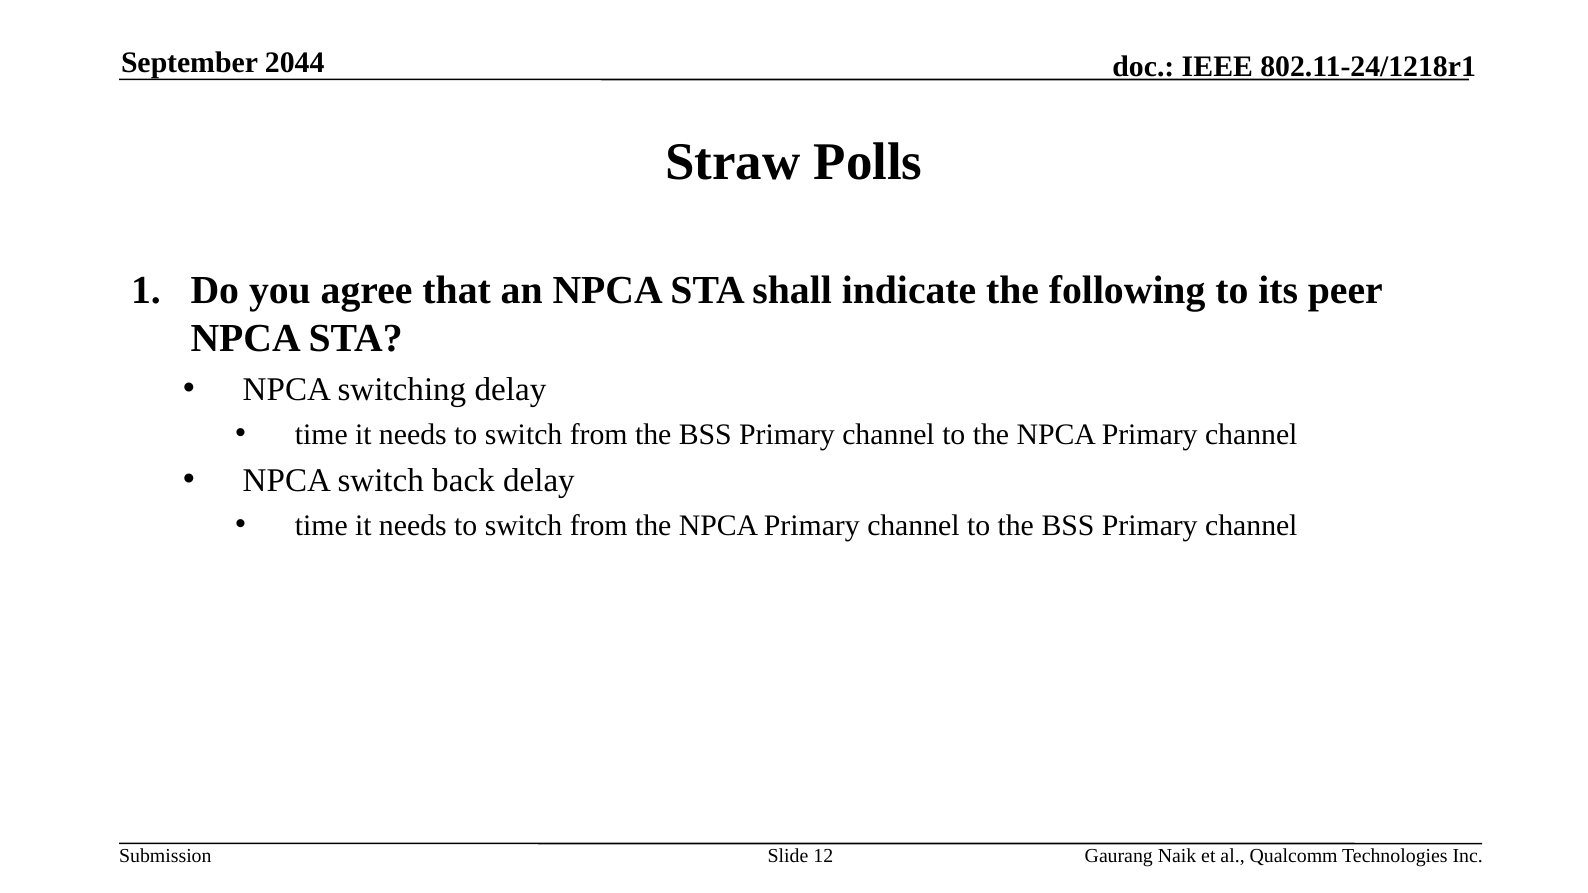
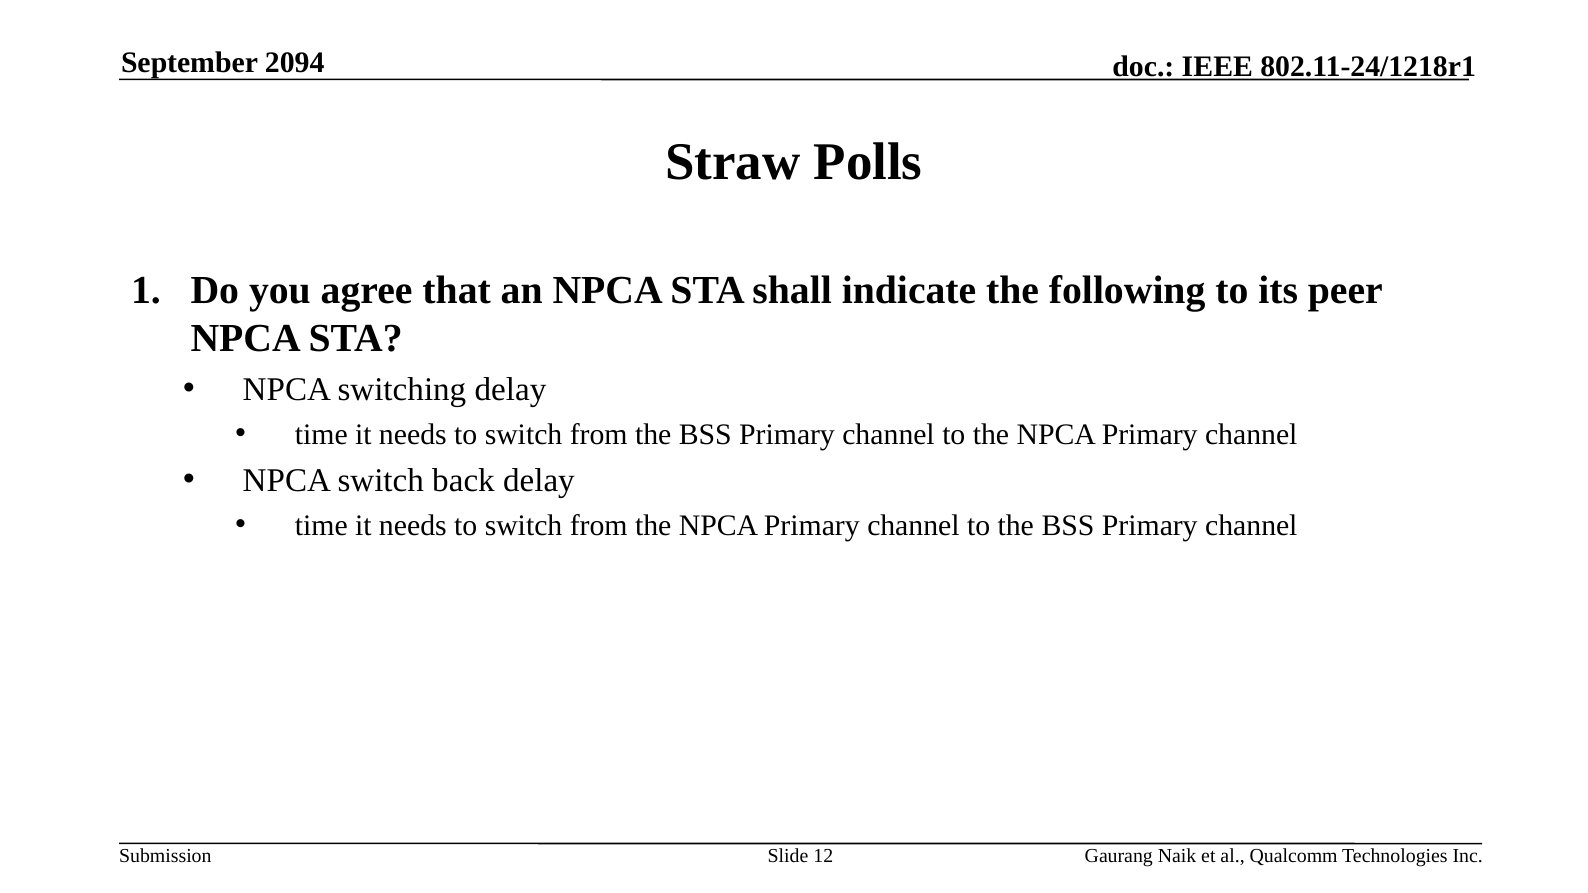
2044: 2044 -> 2094 (295, 63)
